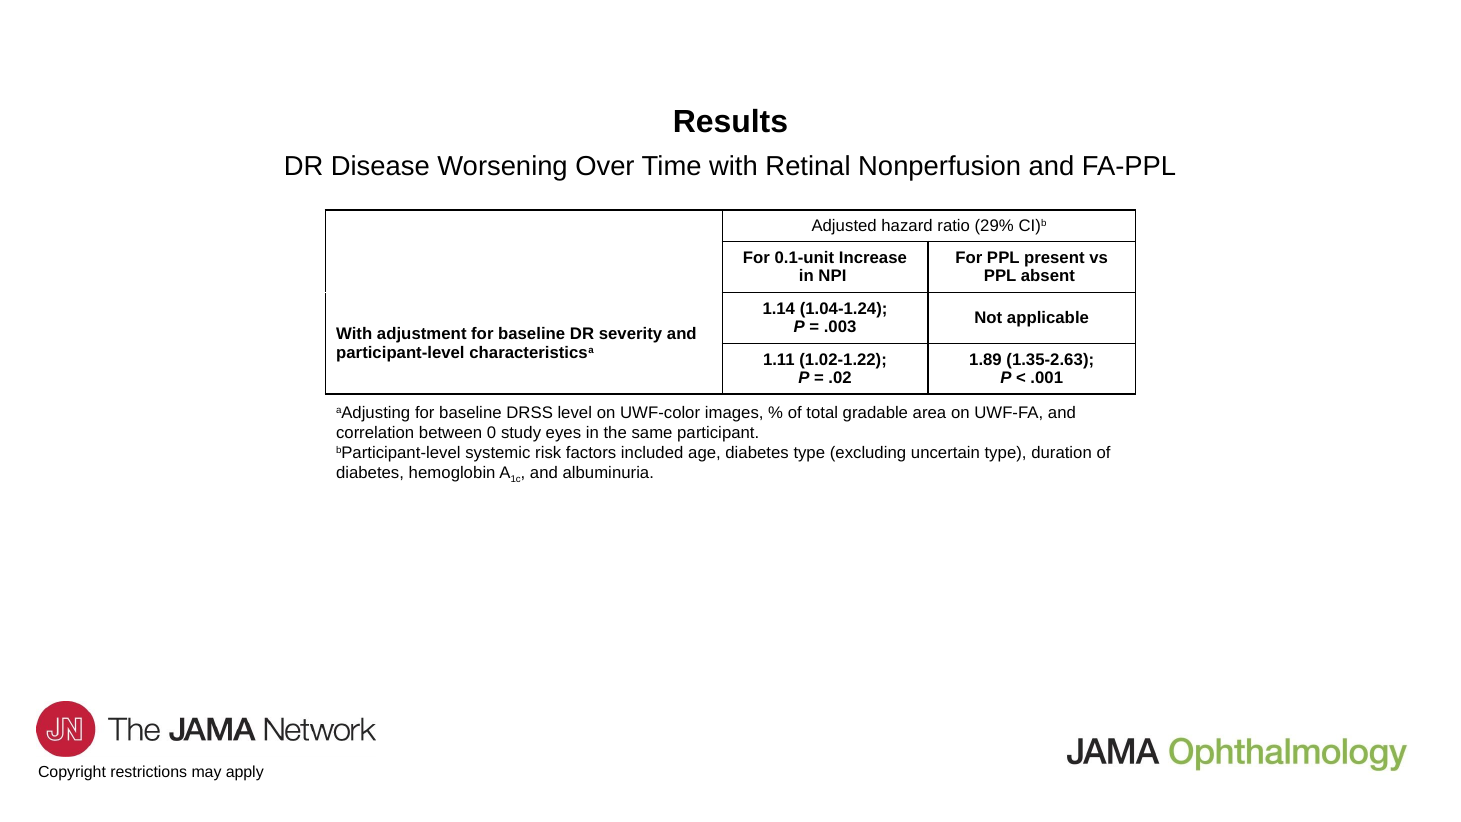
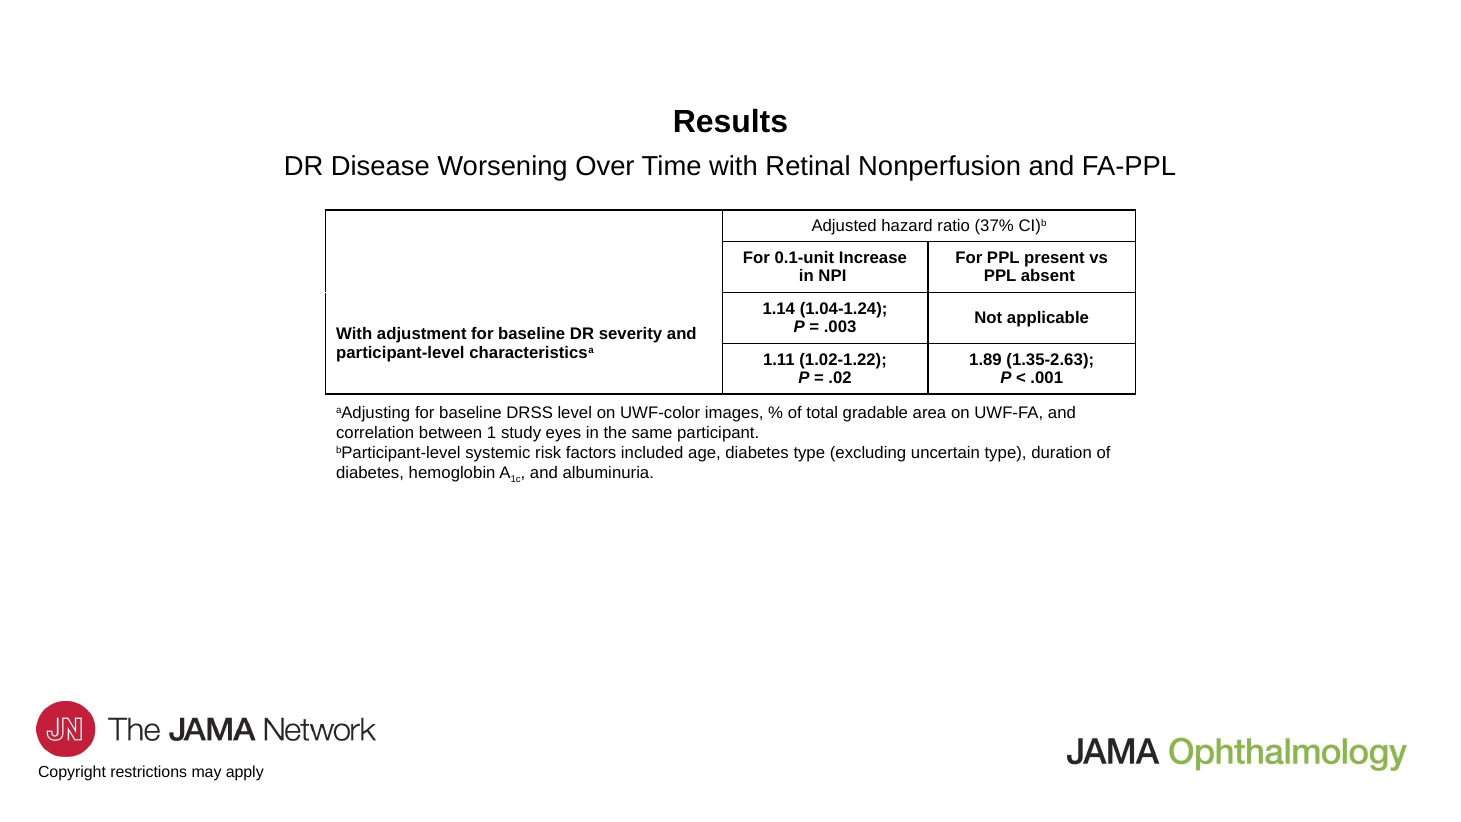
29%: 29% -> 37% (994, 226)
0: 0 -> 1 (492, 433)
